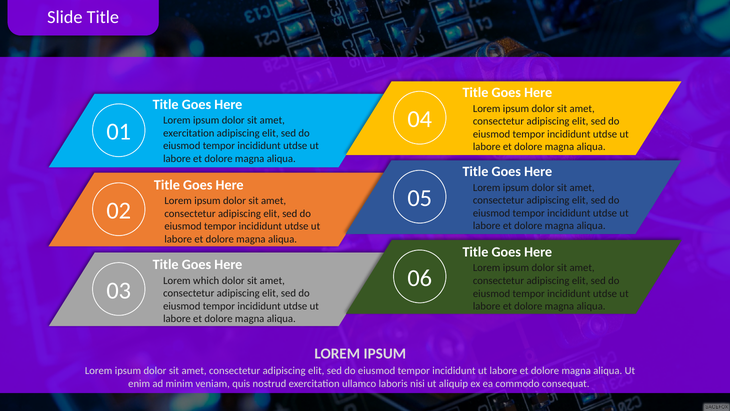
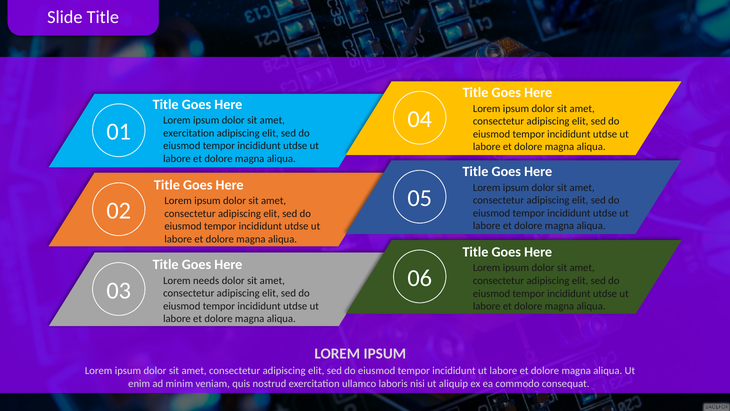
which: which -> needs (206, 280)
